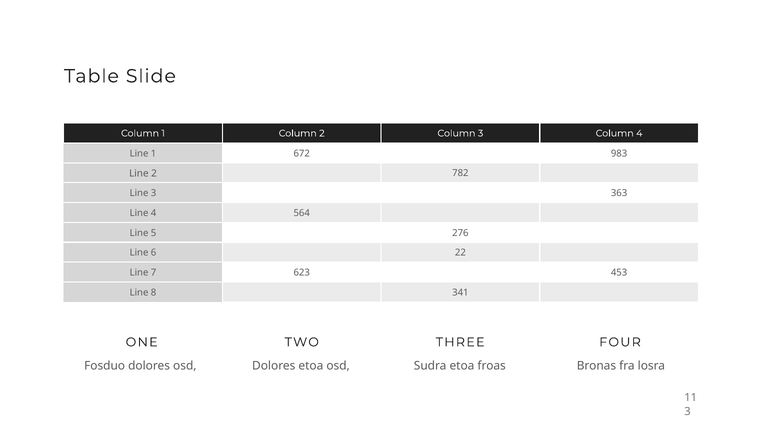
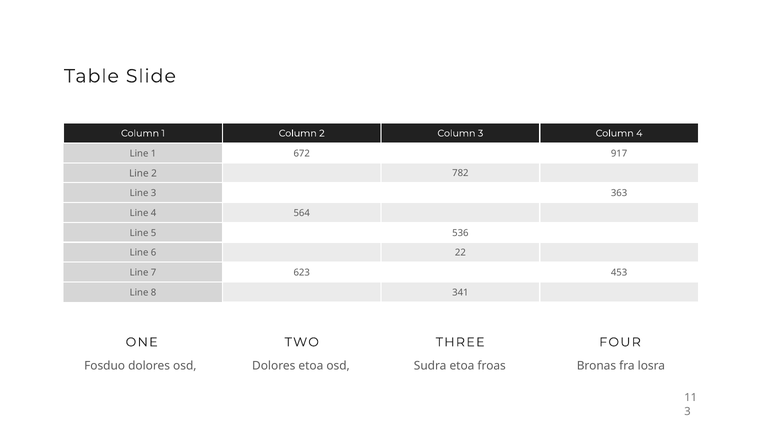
983: 983 -> 917 (619, 153)
276: 276 -> 536 (460, 233)
